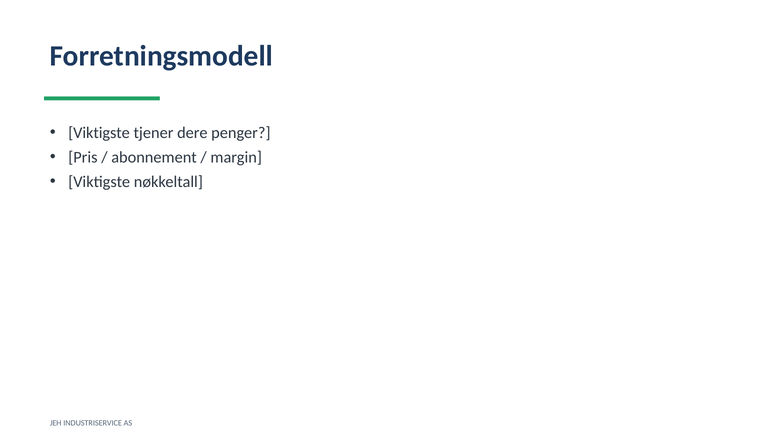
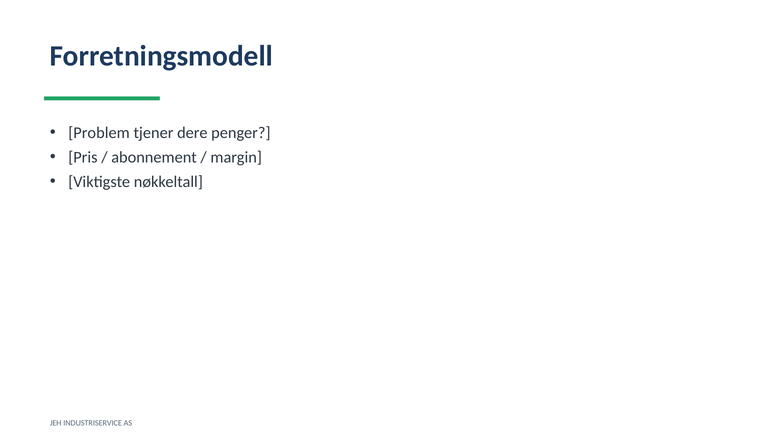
Viktigste: Viktigste -> Problem (99, 133)
